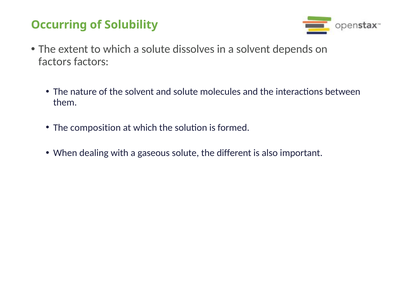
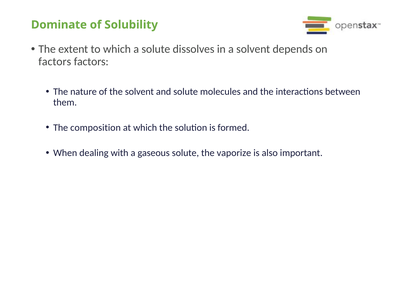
Occurring: Occurring -> Dominate (59, 25)
different: different -> vaporize (234, 153)
